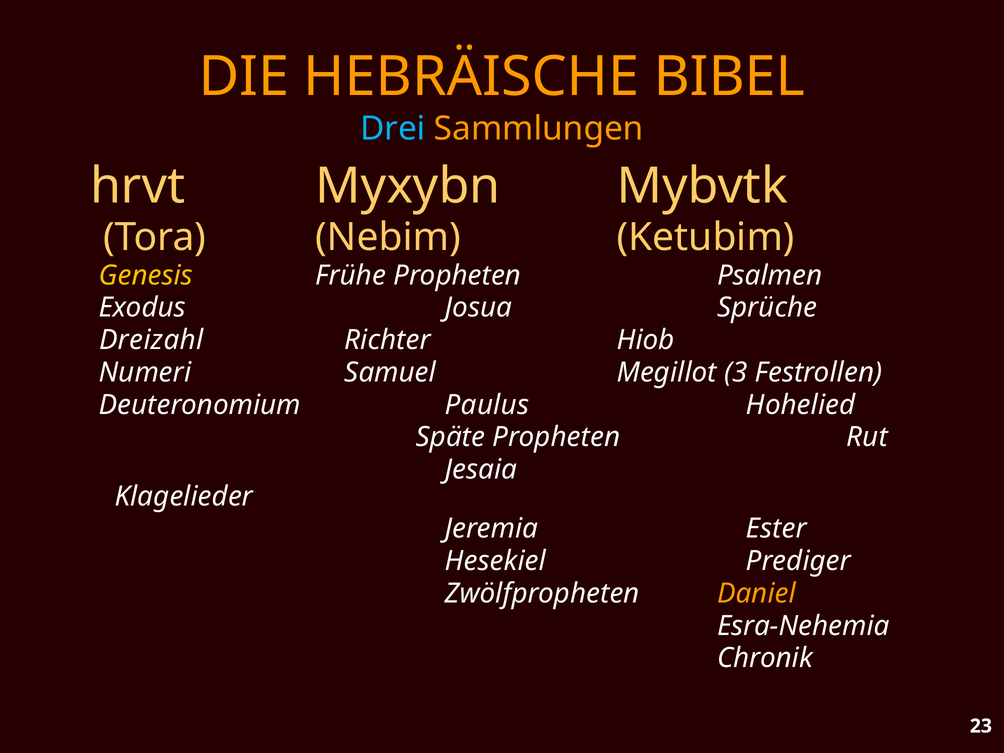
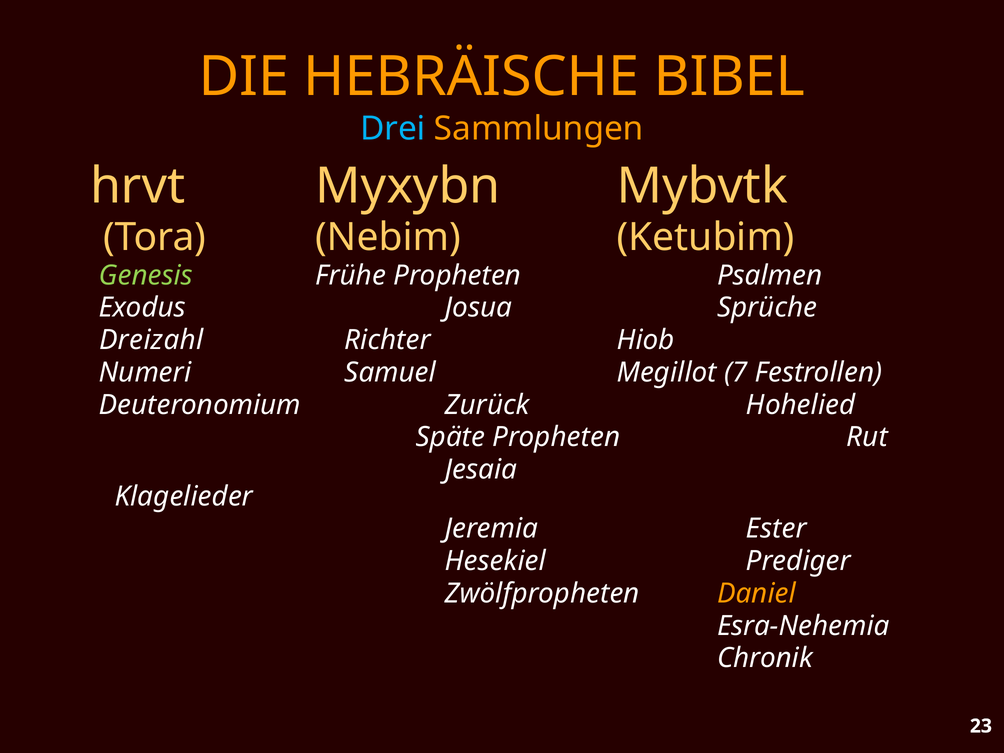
Genesis colour: yellow -> light green (146, 275)
3: 3 -> 7 (736, 372)
Paulus: Paulus -> Zurück (487, 405)
